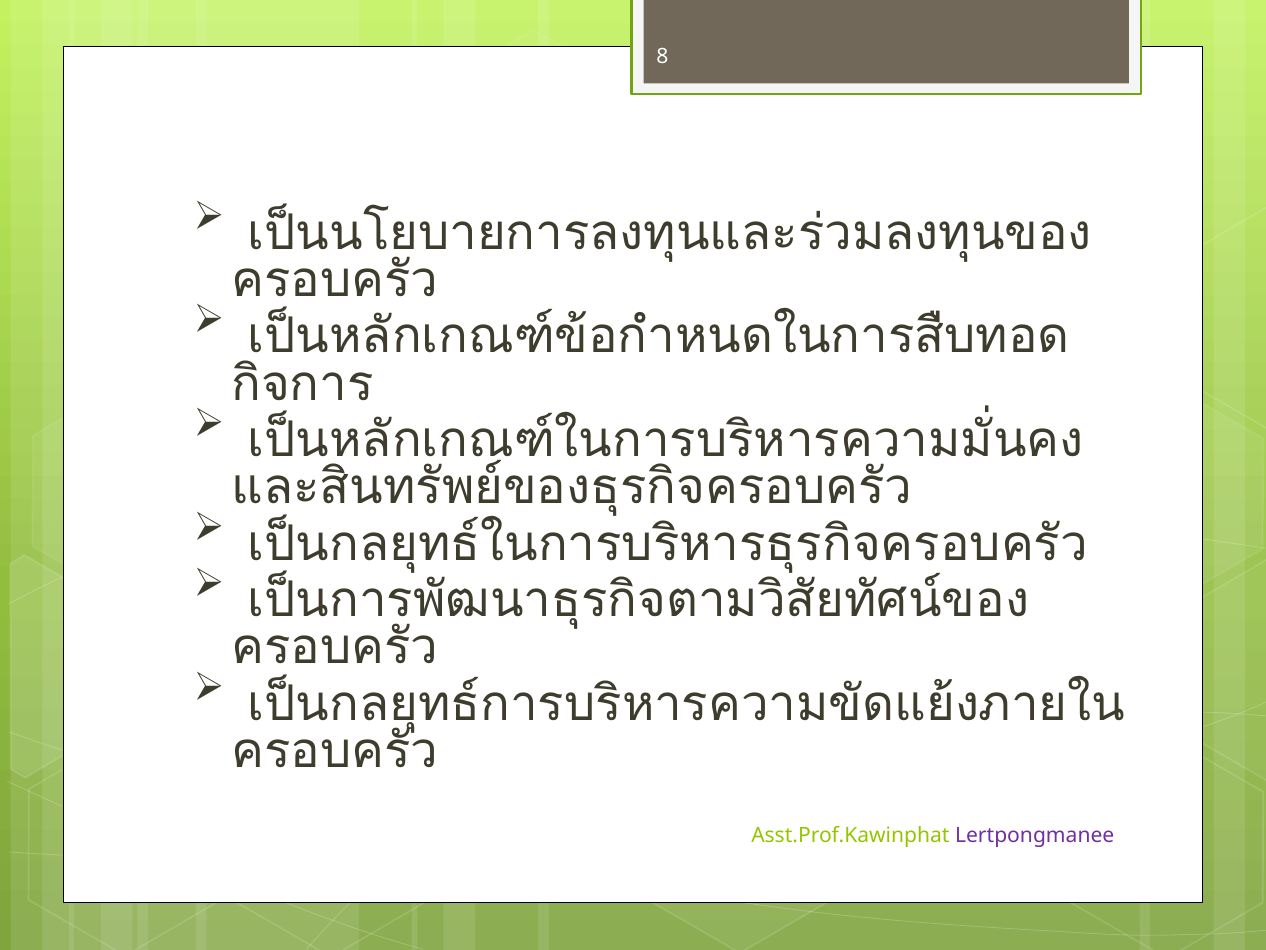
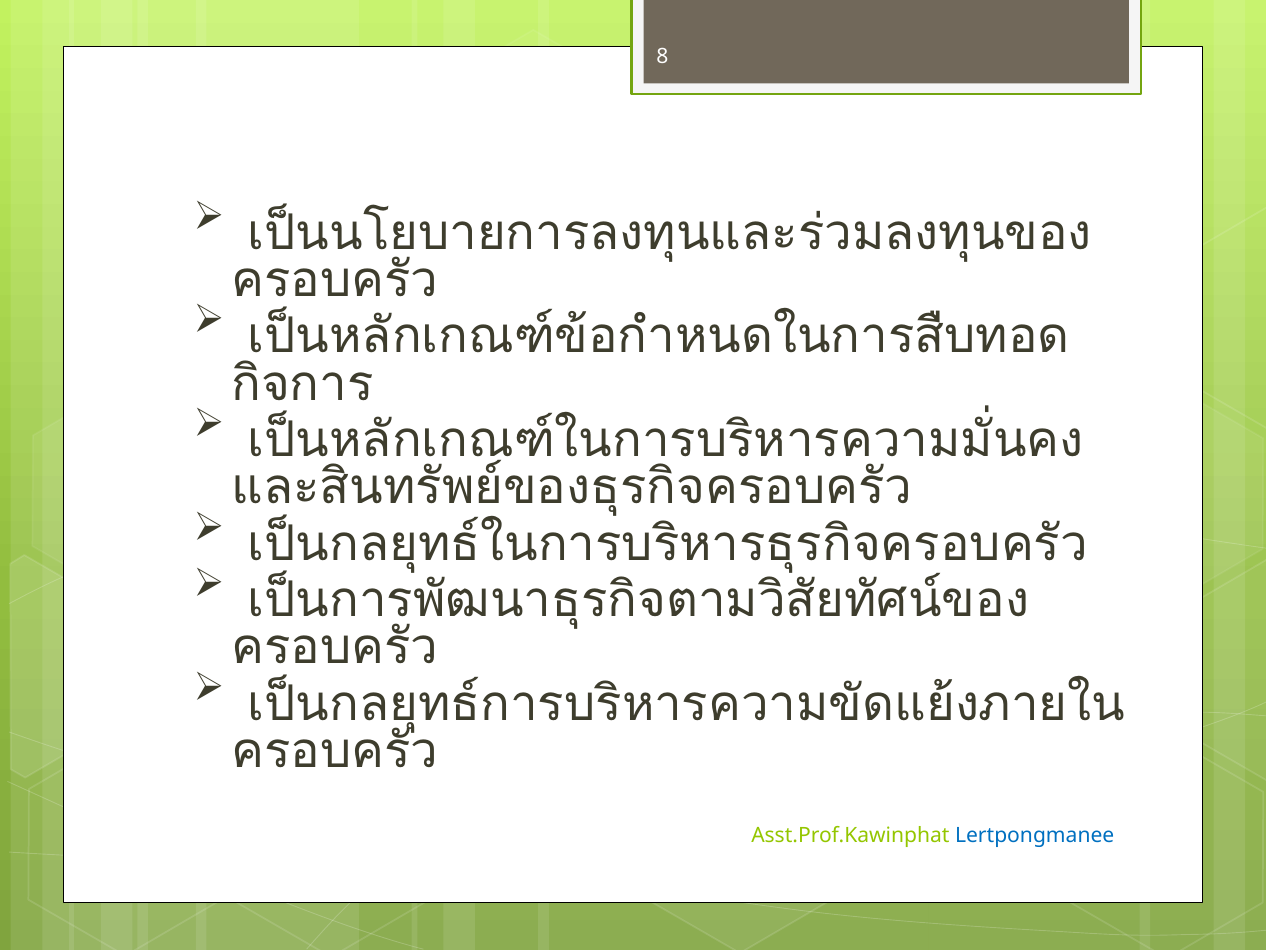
Lertpongmanee colour: purple -> blue (1035, 835)
